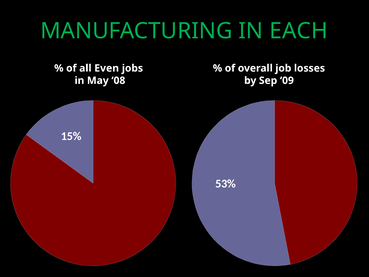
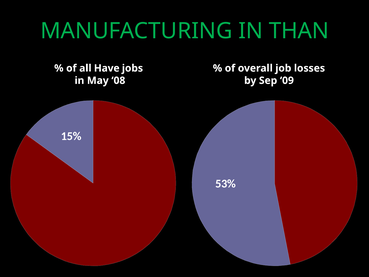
EACH: EACH -> THAN (299, 31)
Even: Even -> Have (107, 68)
